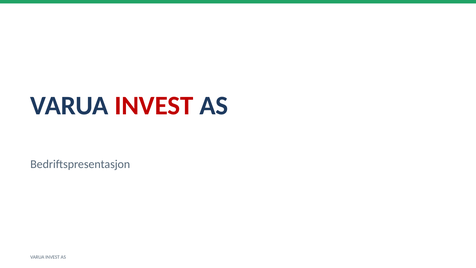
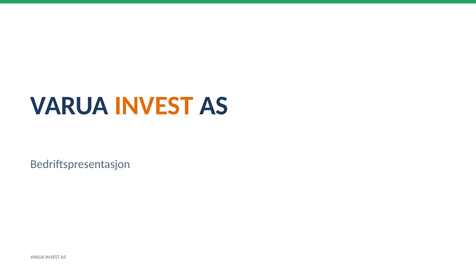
INVEST colour: red -> orange (154, 106)
